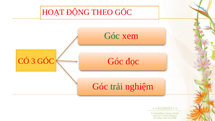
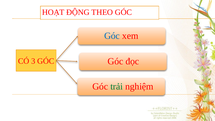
Góc colour: green -> blue (112, 36)
